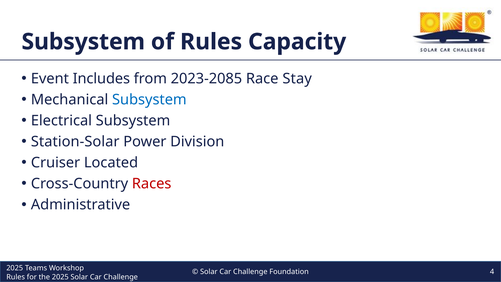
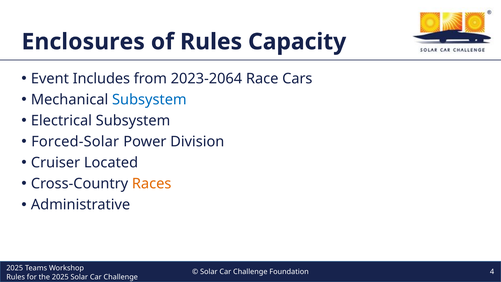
Subsystem: Subsystem -> Enclosures (83, 42)
2023-2085: 2023-2085 -> 2023-2064 (206, 79)
Stay: Stay -> Cars (297, 79)
Station-Solar: Station-Solar -> Forced-Solar (75, 142)
Races colour: red -> orange (152, 184)
